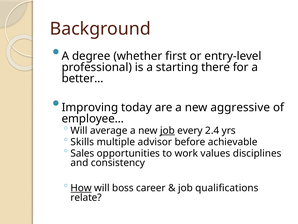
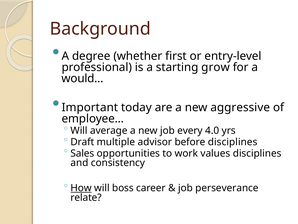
there: there -> grow (216, 67)
better…: better… -> would… (83, 78)
Improving: Improving -> Important (90, 107)
job underline: present -> none (167, 130)
2.4: 2.4 -> 4.0 (212, 130)
Skills: Skills -> Draft (82, 142)
before achievable: achievable -> disciplines (233, 142)
qualifications: qualifications -> perseverance (227, 188)
